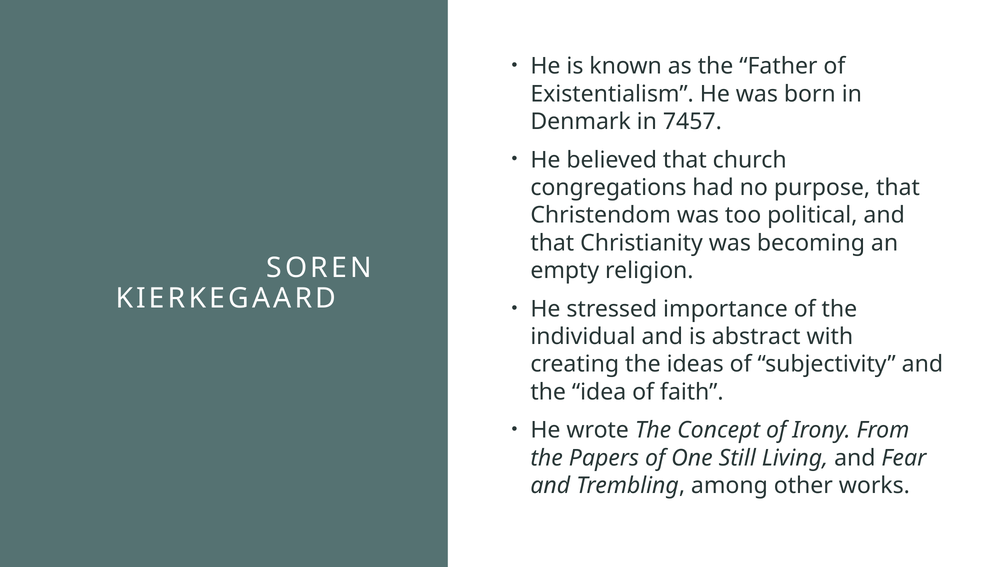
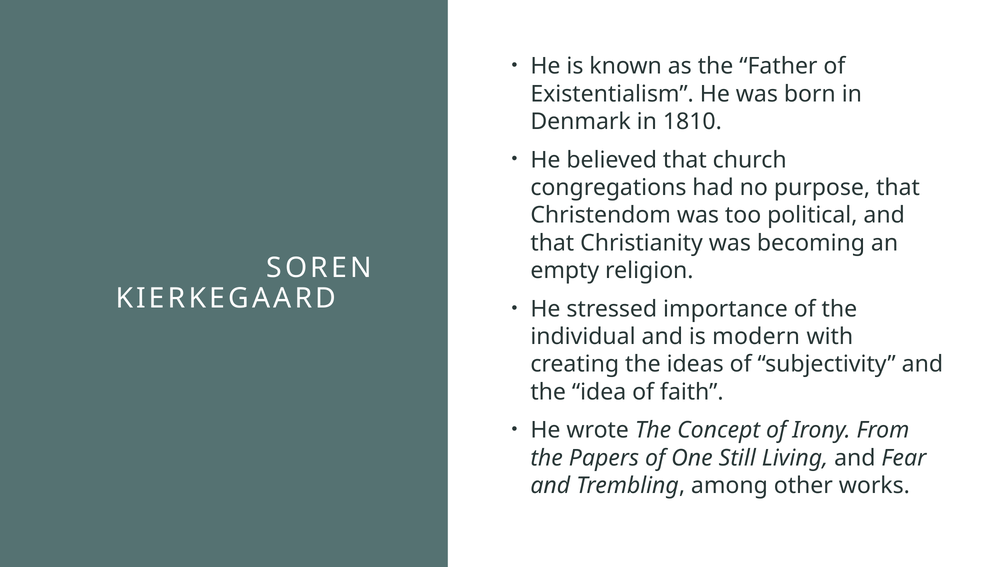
7457: 7457 -> 1810 (692, 122)
abstract: abstract -> modern (756, 337)
